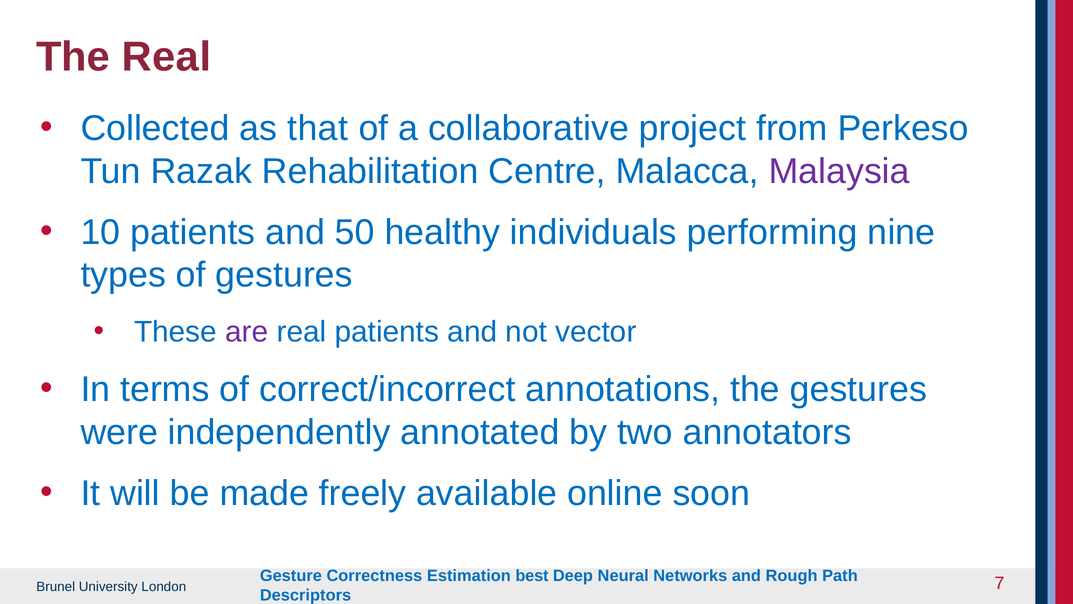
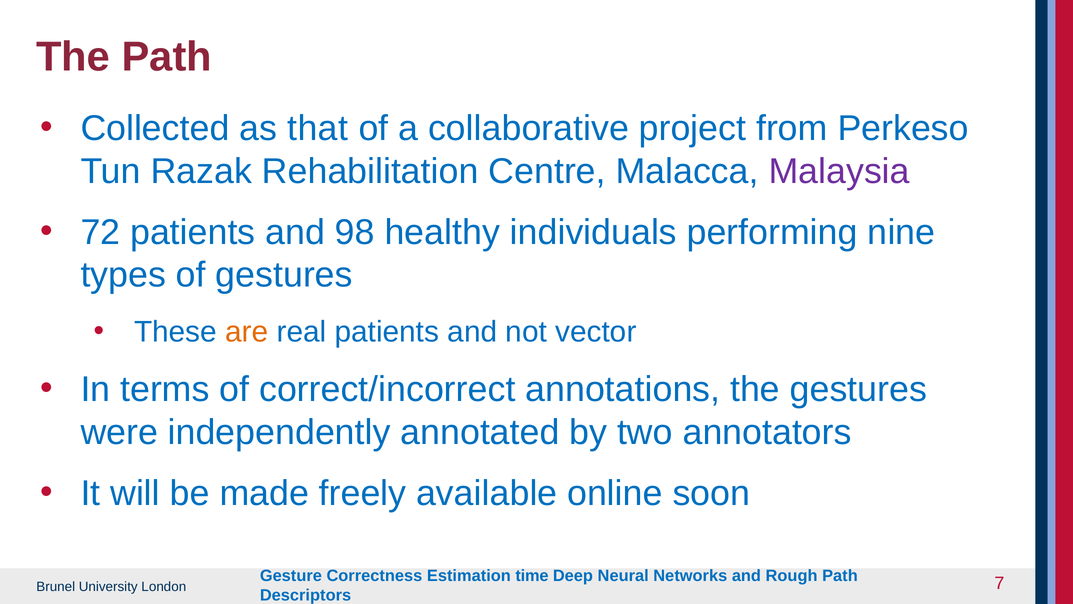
The Real: Real -> Path (167, 57)
10: 10 -> 72 (100, 232)
50: 50 -> 98 (355, 232)
are colour: purple -> orange (247, 332)
best: best -> time (532, 575)
